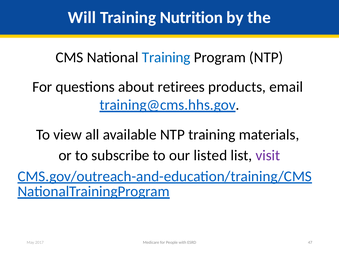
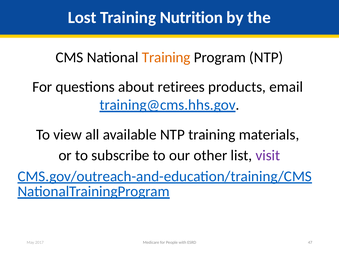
Will: Will -> Lost (82, 18)
Training colour: blue -> orange (166, 58)
listed: listed -> other (210, 156)
